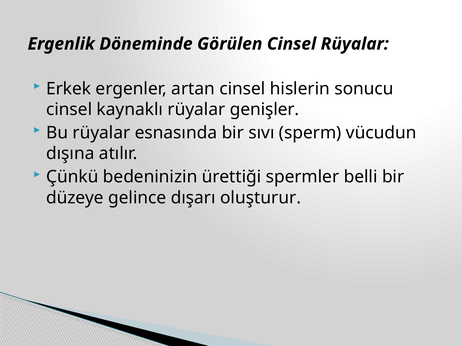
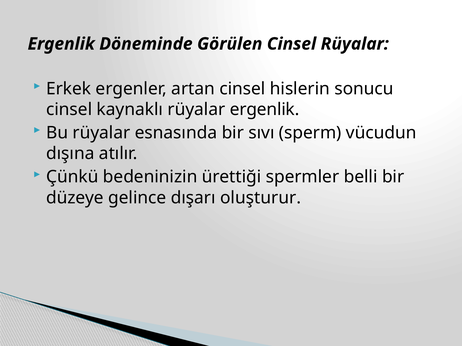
rüyalar genişler: genişler -> ergenlik (265, 110)
